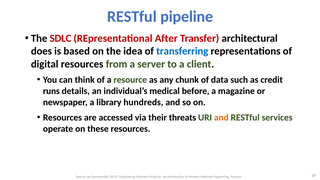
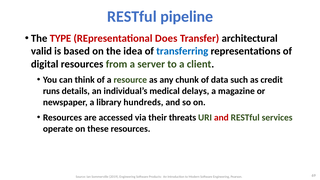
SDLC: SDLC -> TYPE (60, 38)
After: After -> Does (166, 38)
does: does -> valid (41, 51)
before: before -> delays (196, 91)
and colour: orange -> red (221, 118)
